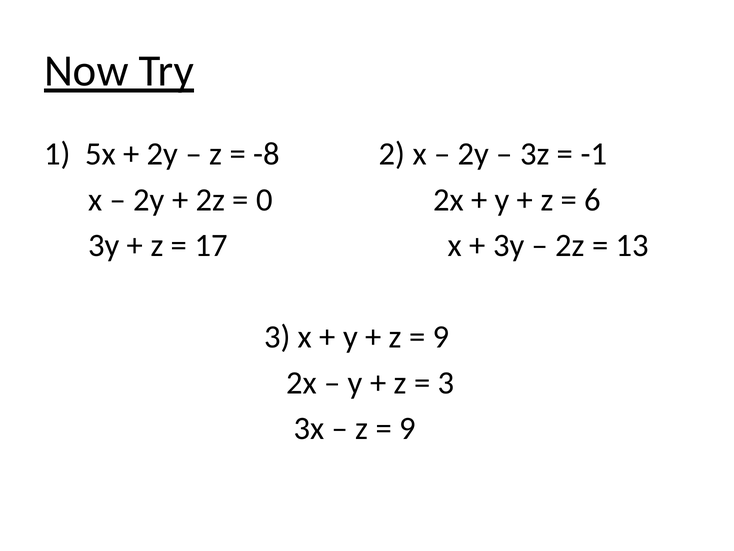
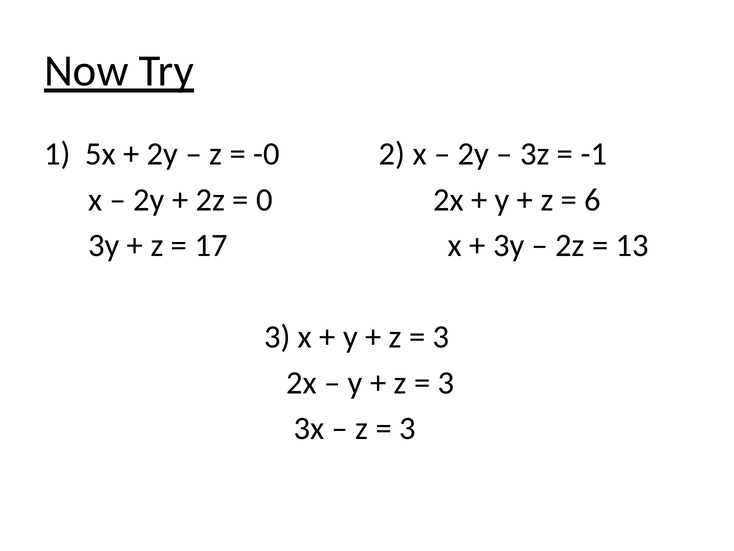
-8: -8 -> -0 (266, 154)
9: 9 -> 3 (441, 337)
9: 9 -> 3 (407, 428)
